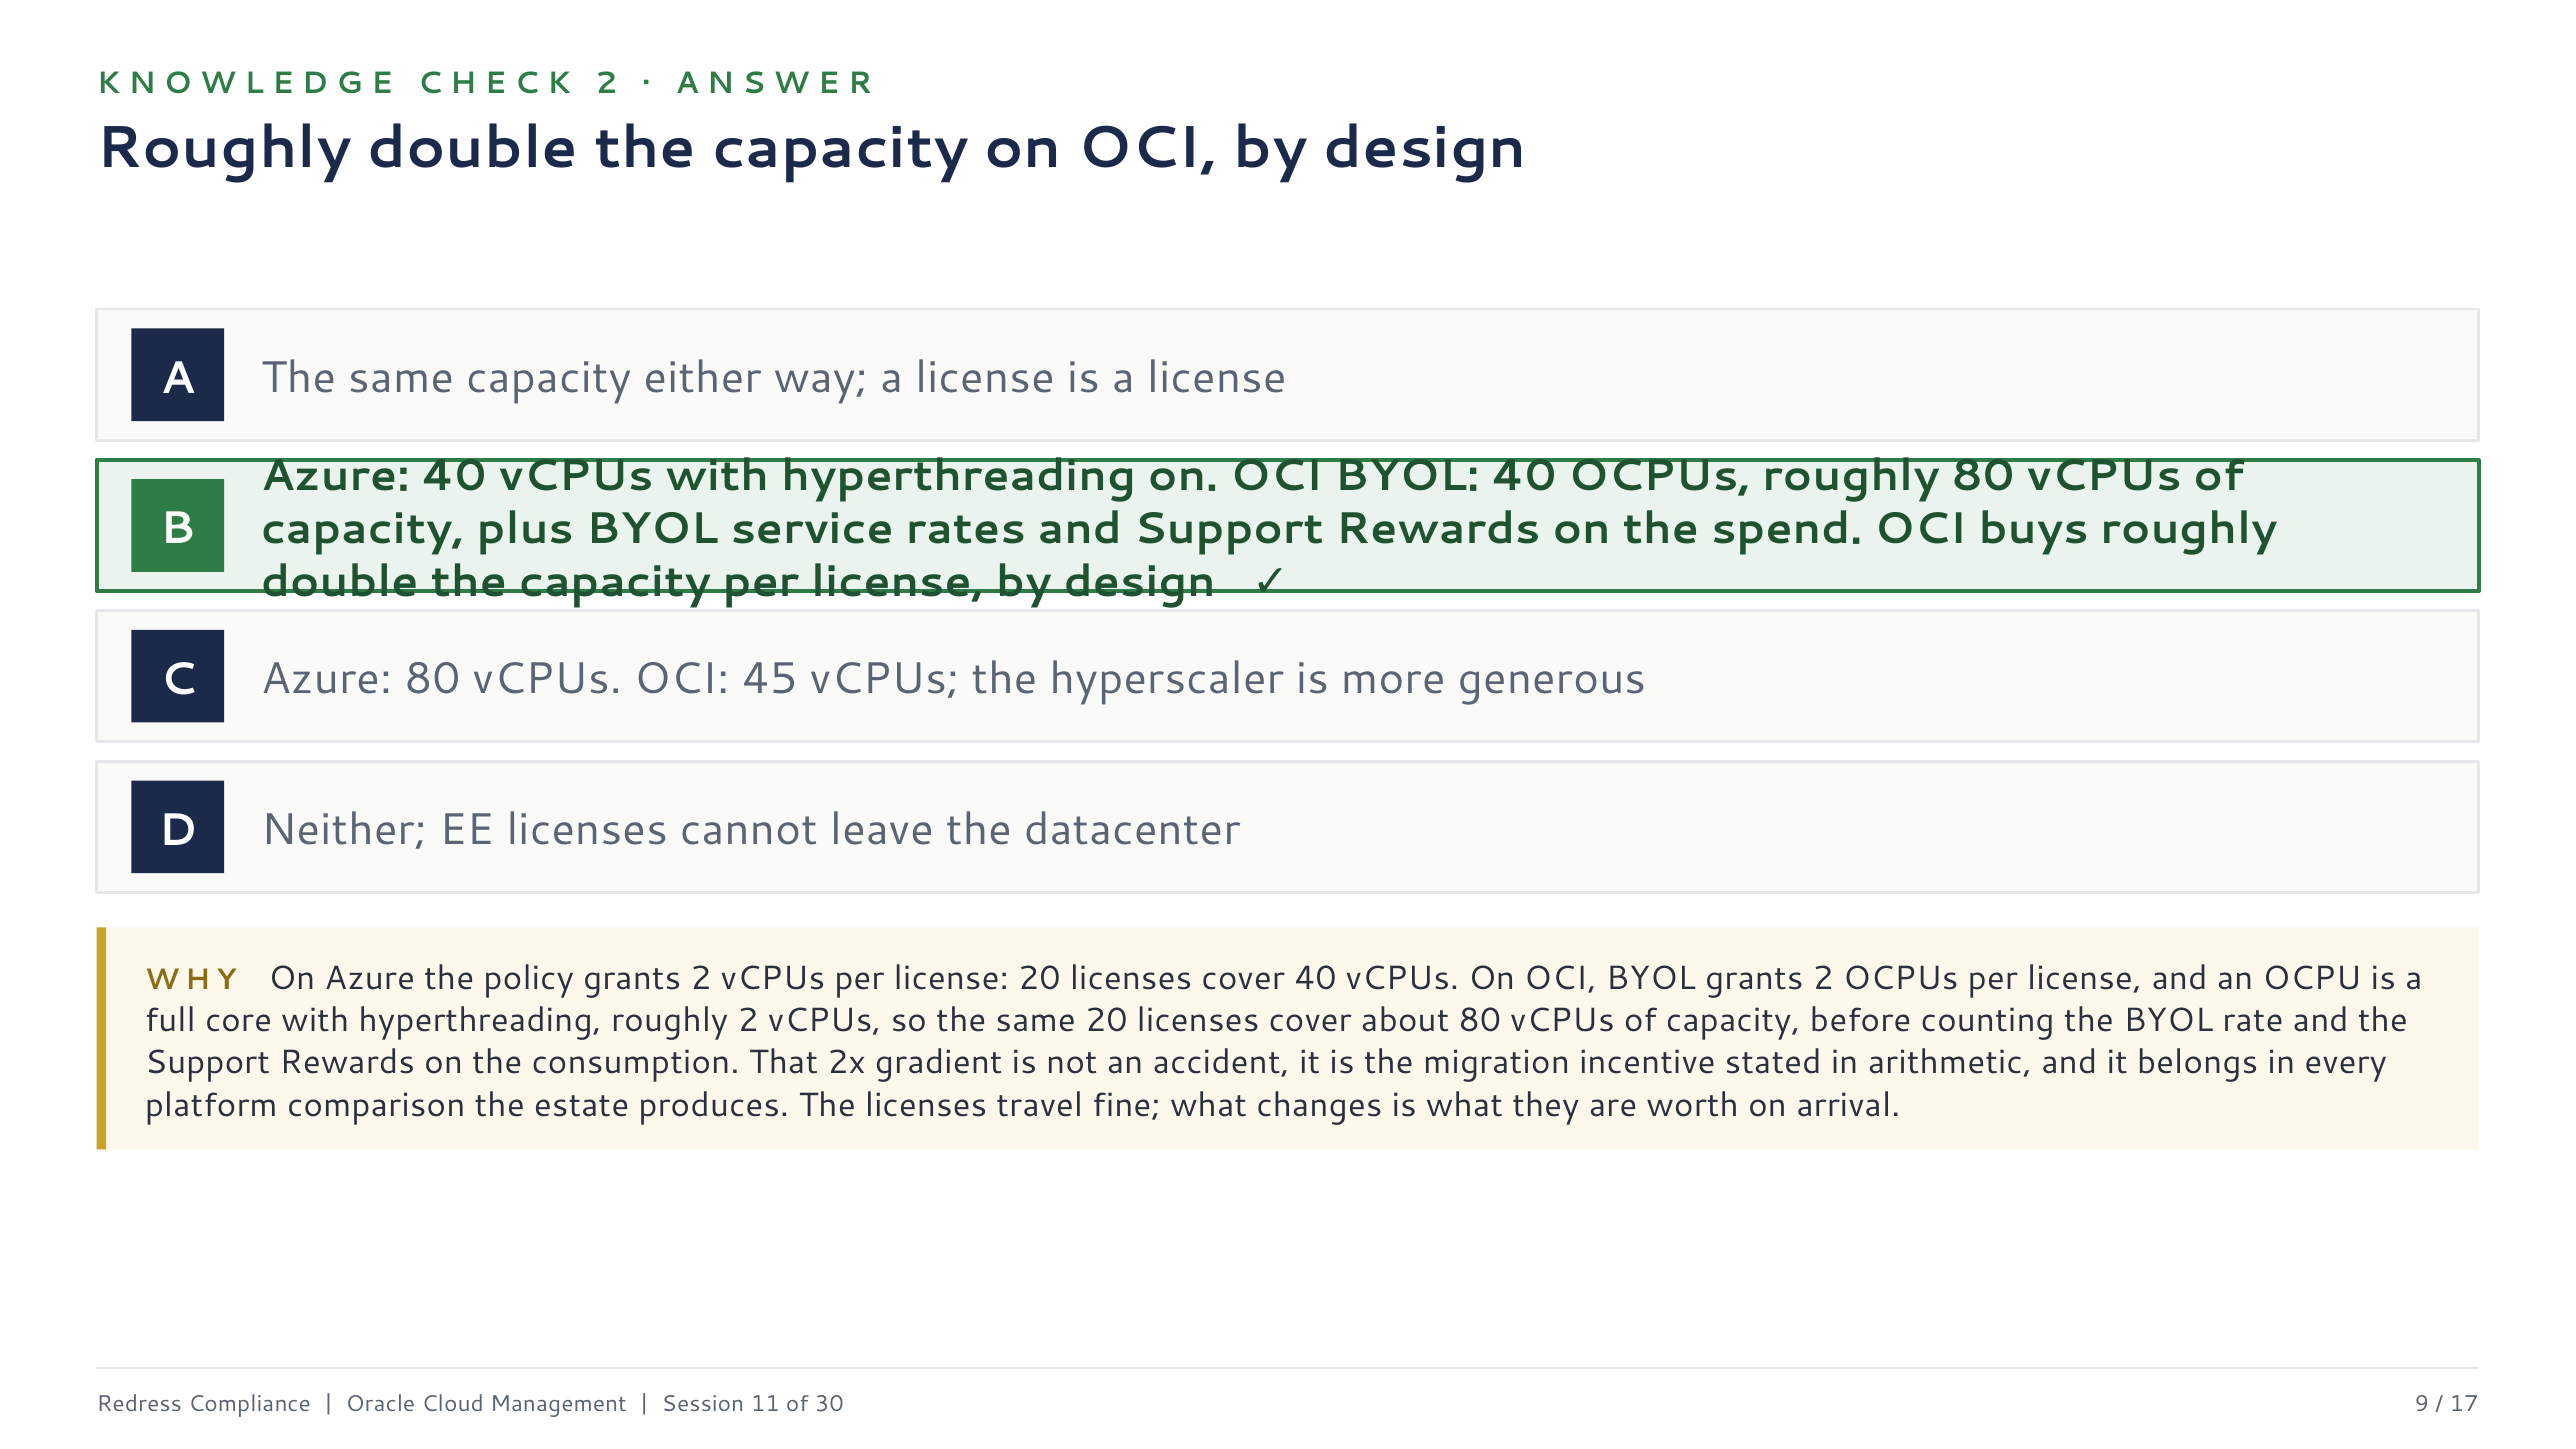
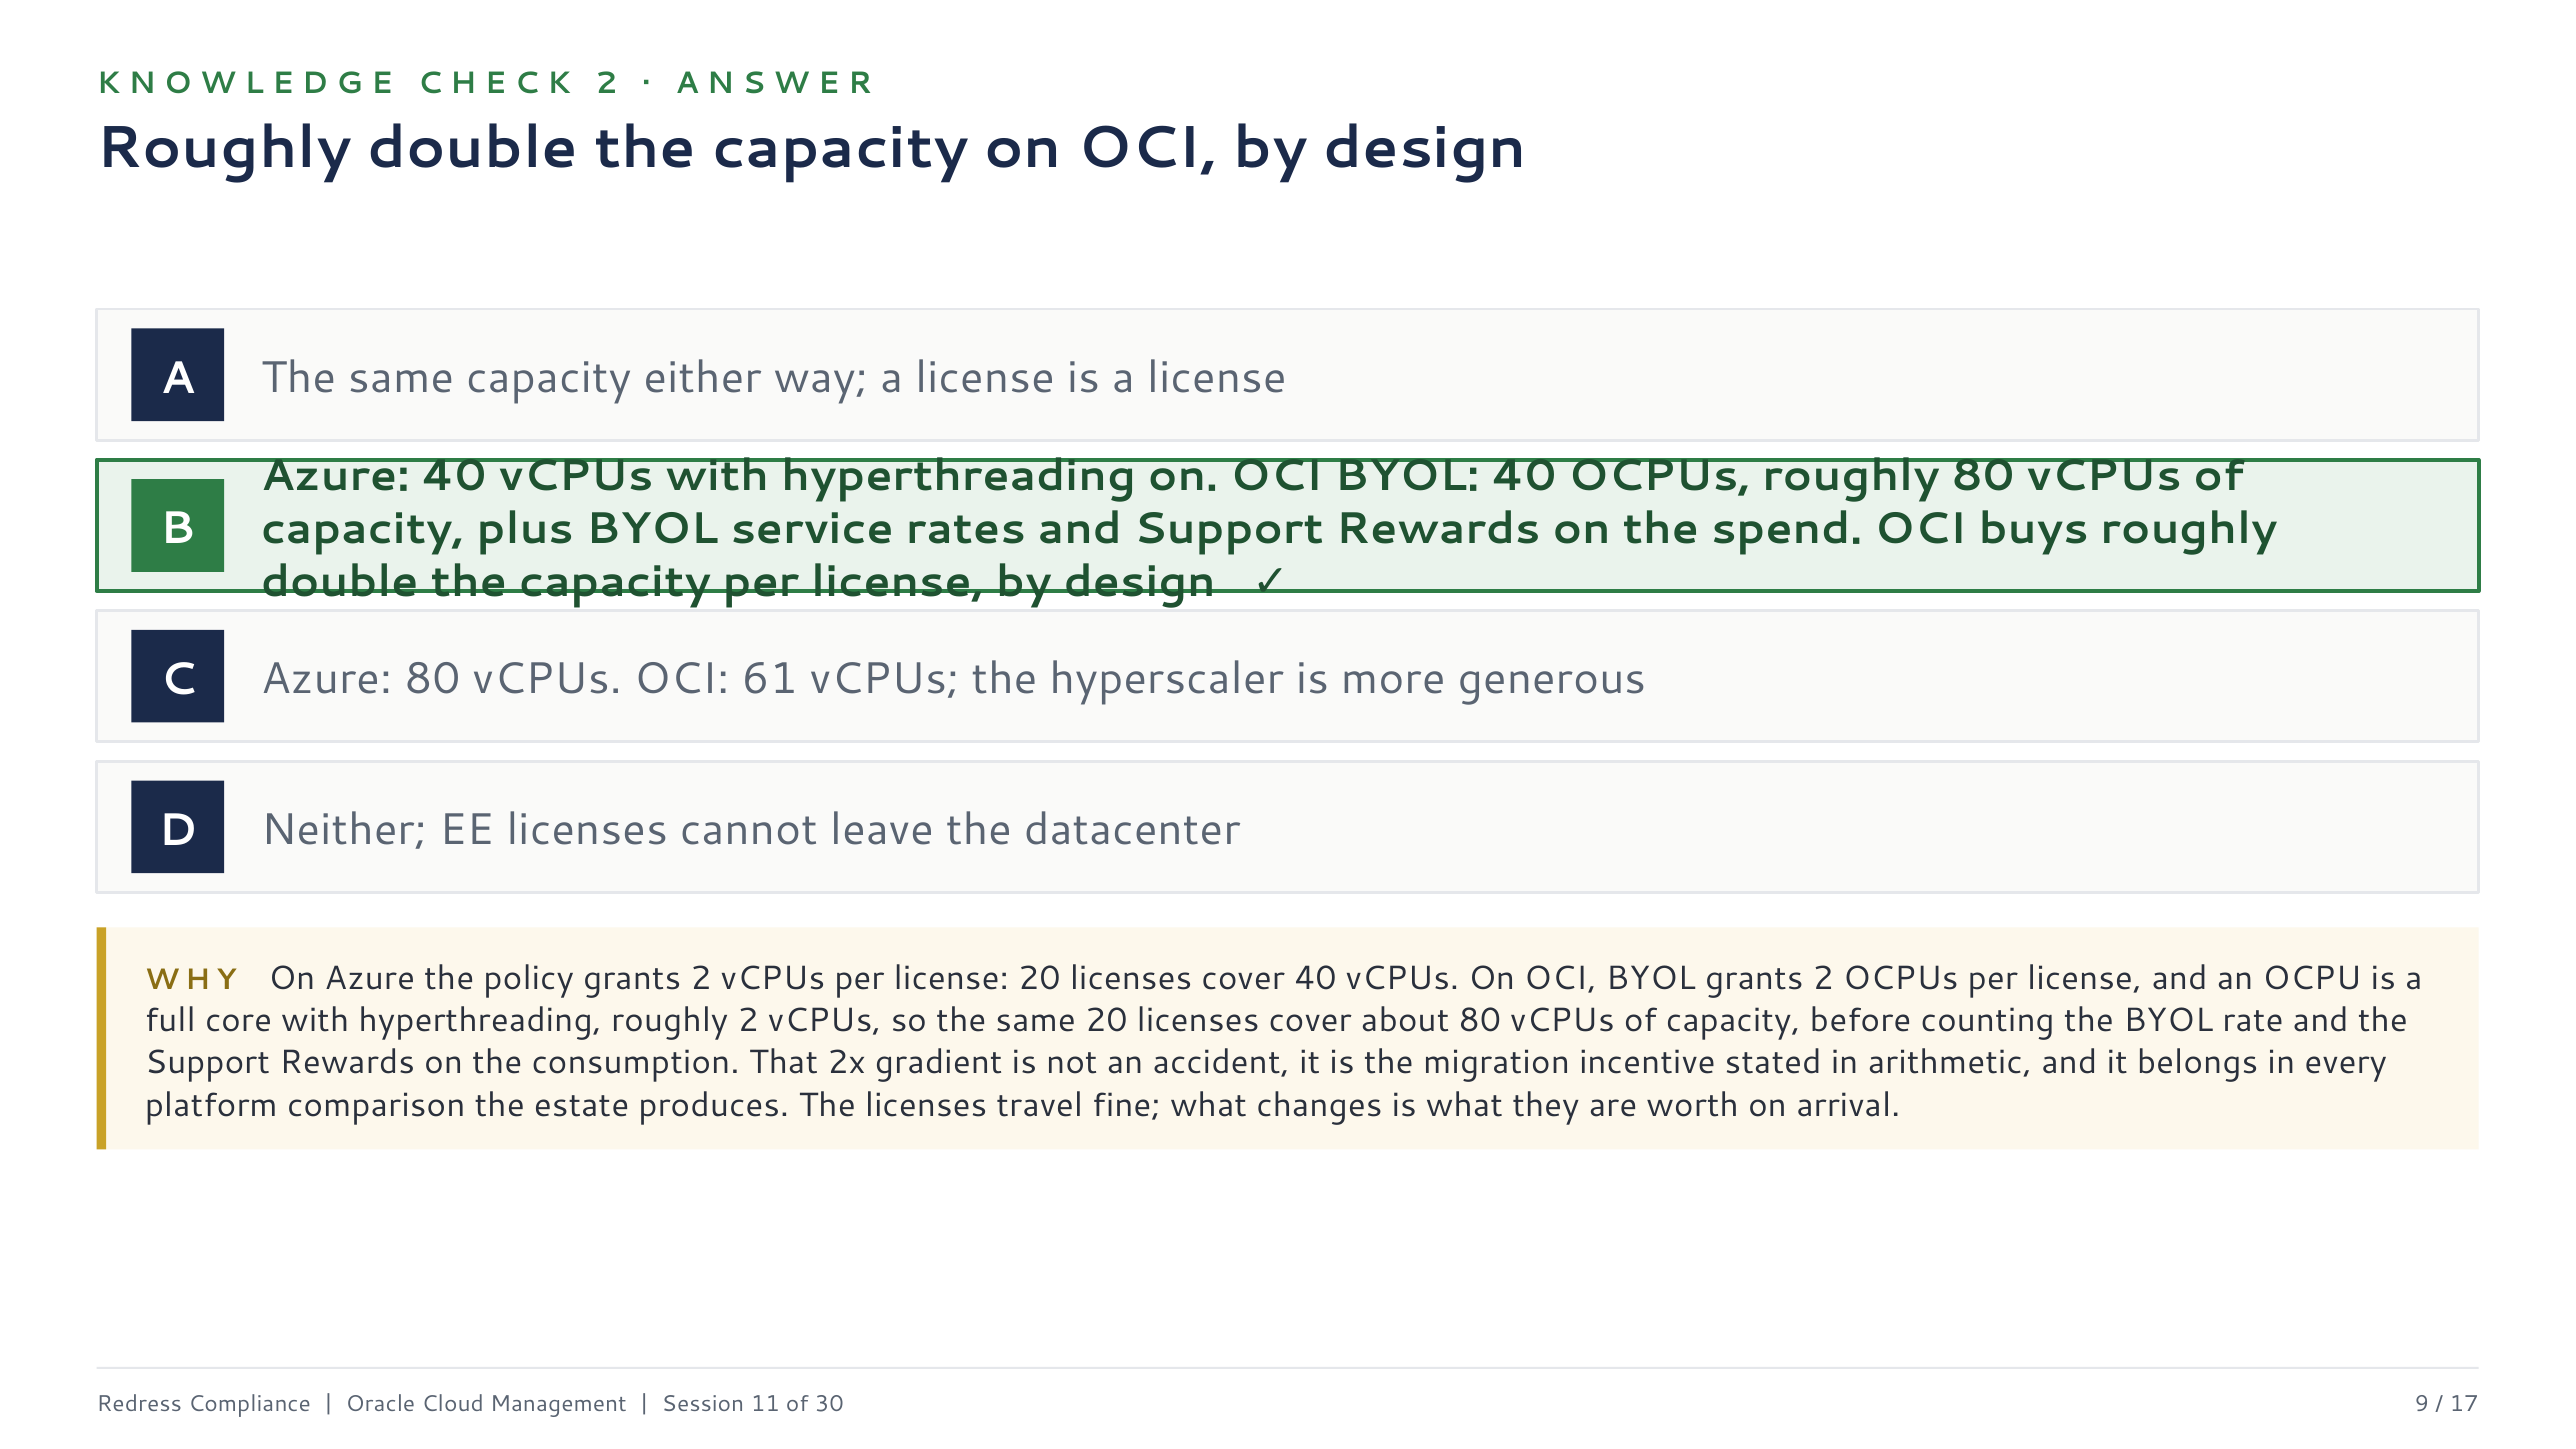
45: 45 -> 61 (770, 679)
